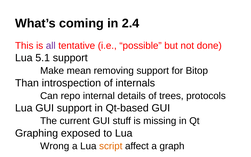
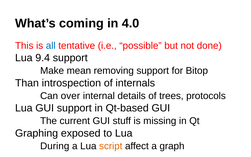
2.4: 2.4 -> 4.0 (131, 23)
all colour: purple -> blue (51, 46)
5.1: 5.1 -> 9.4 (43, 58)
repo: repo -> over (70, 96)
Wrong: Wrong -> During (55, 146)
